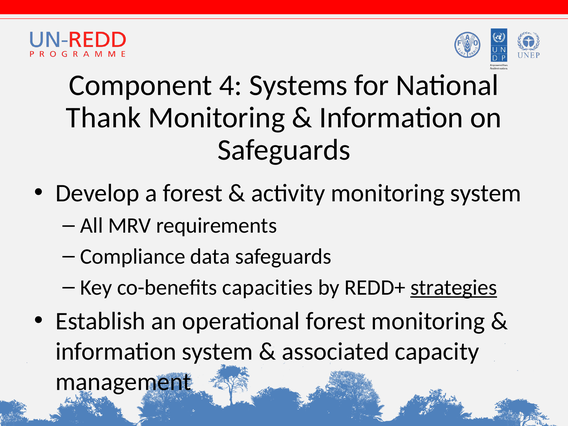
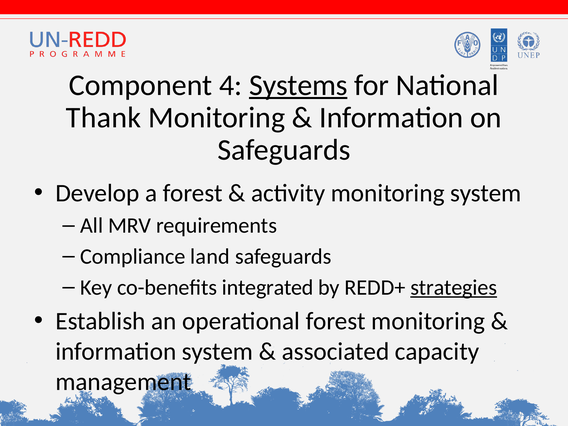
Systems underline: none -> present (298, 85)
data: data -> land (210, 257)
capacities: capacities -> integrated (268, 288)
